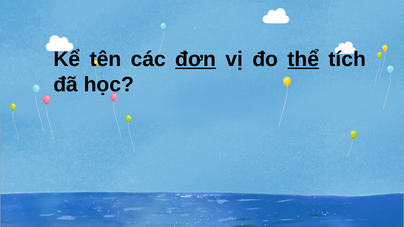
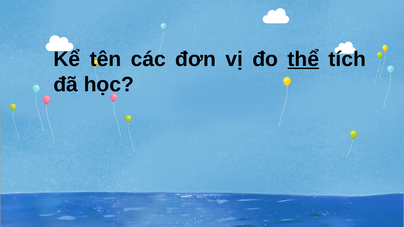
đơn underline: present -> none (196, 59)
